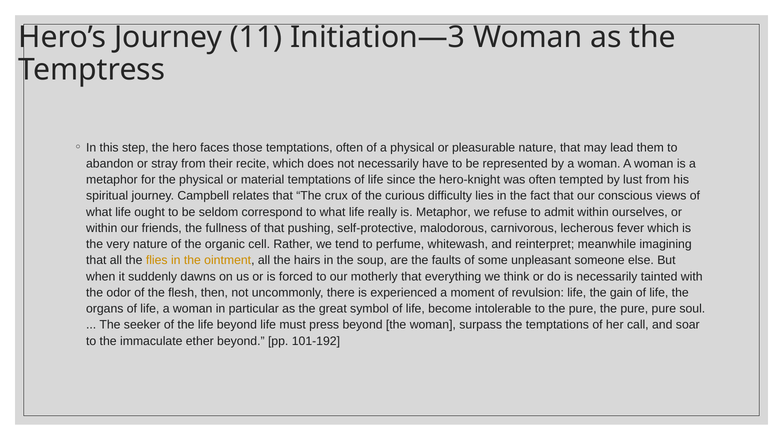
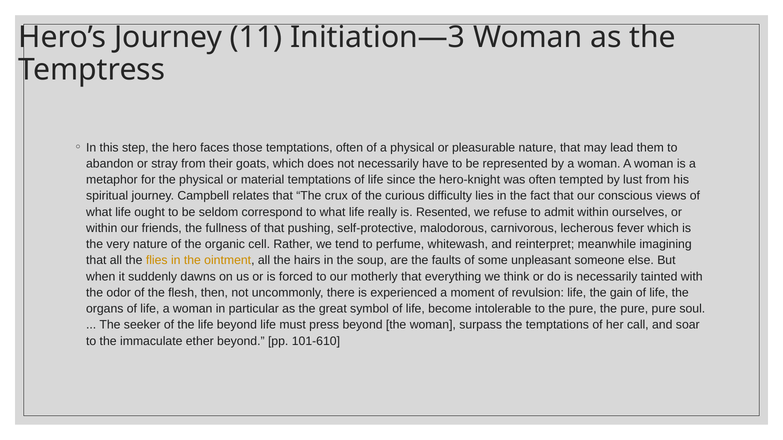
recite: recite -> goats (253, 164)
is Metaphor: Metaphor -> Resented (443, 212)
101-192: 101-192 -> 101-610 (316, 341)
